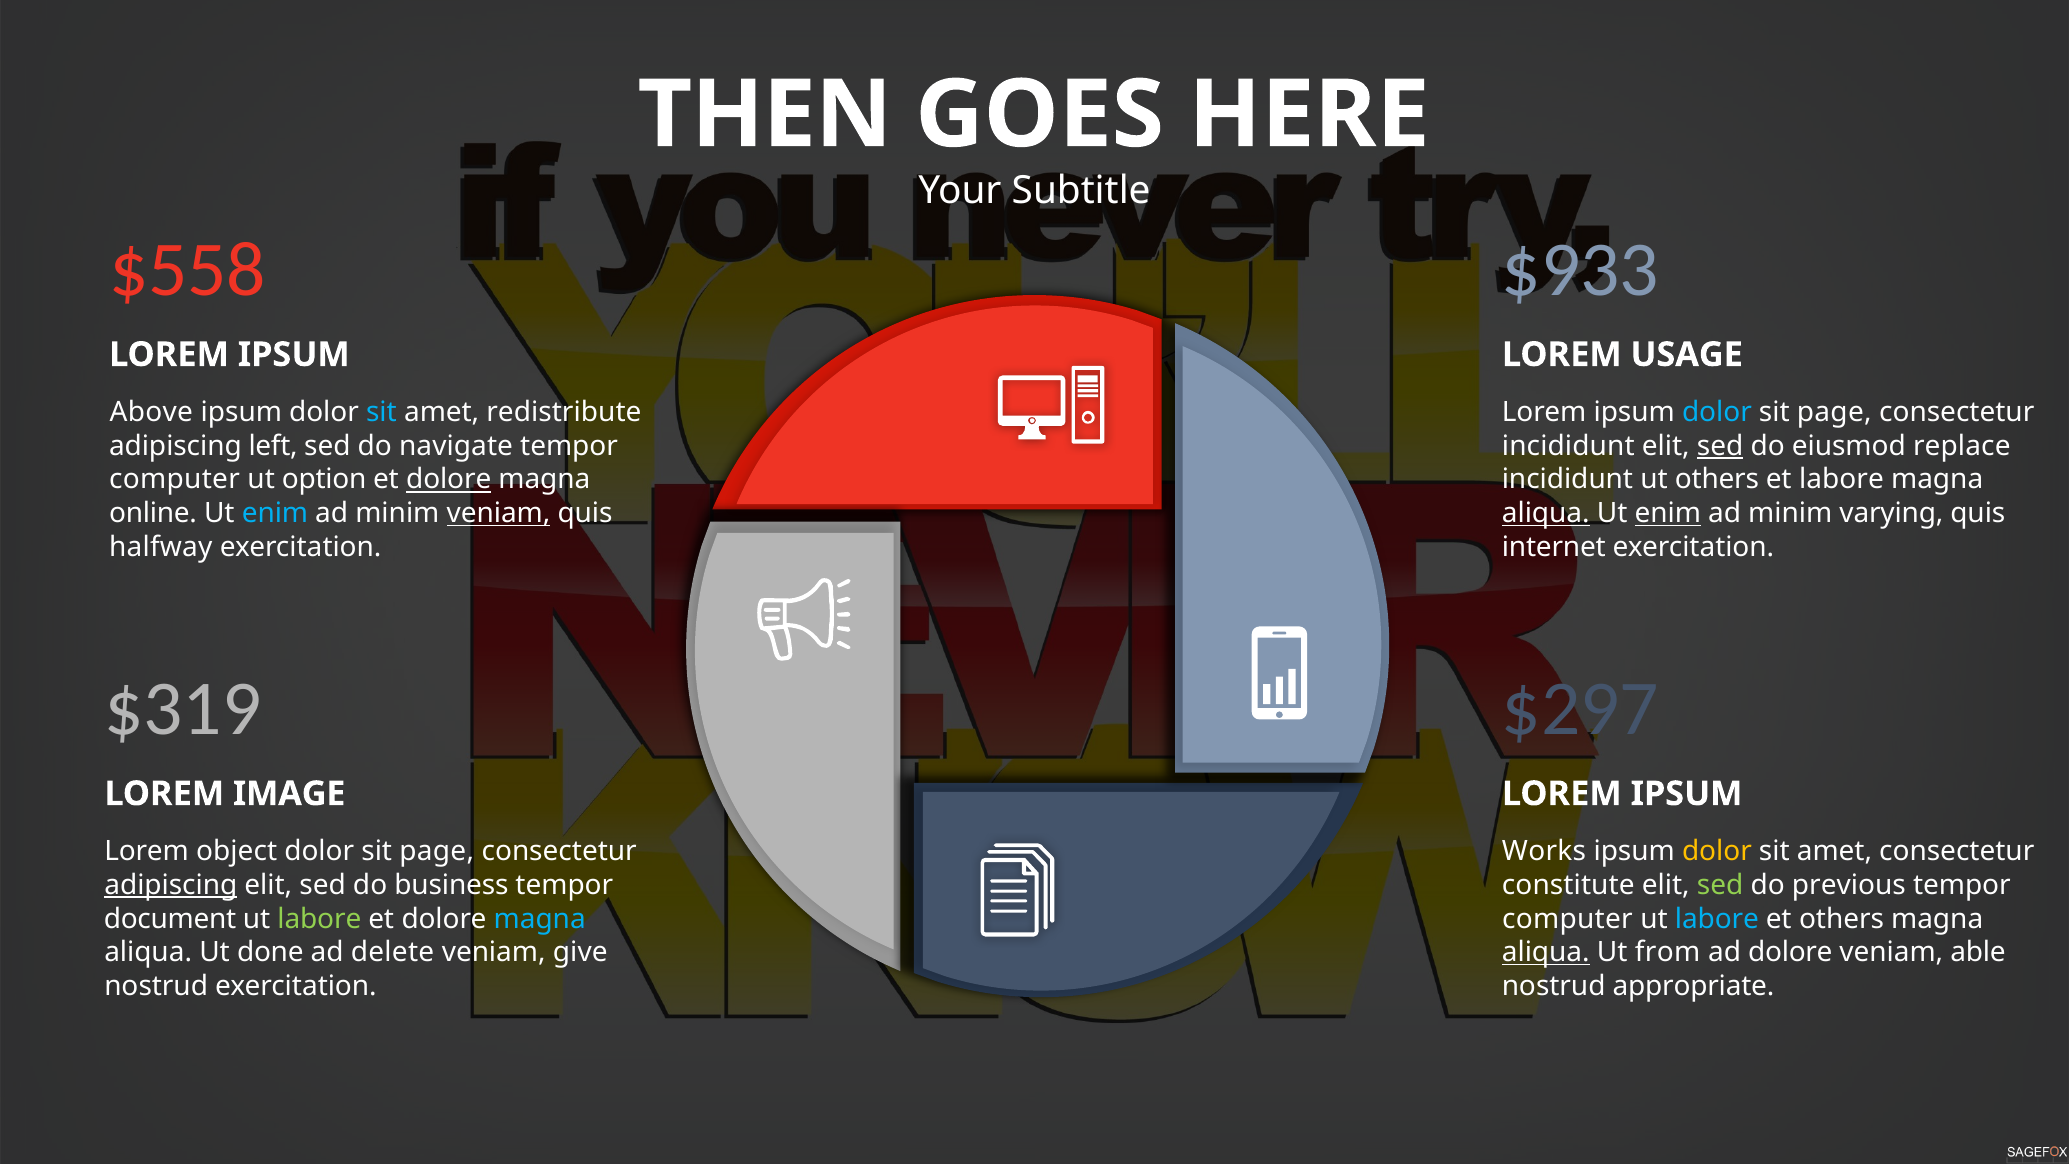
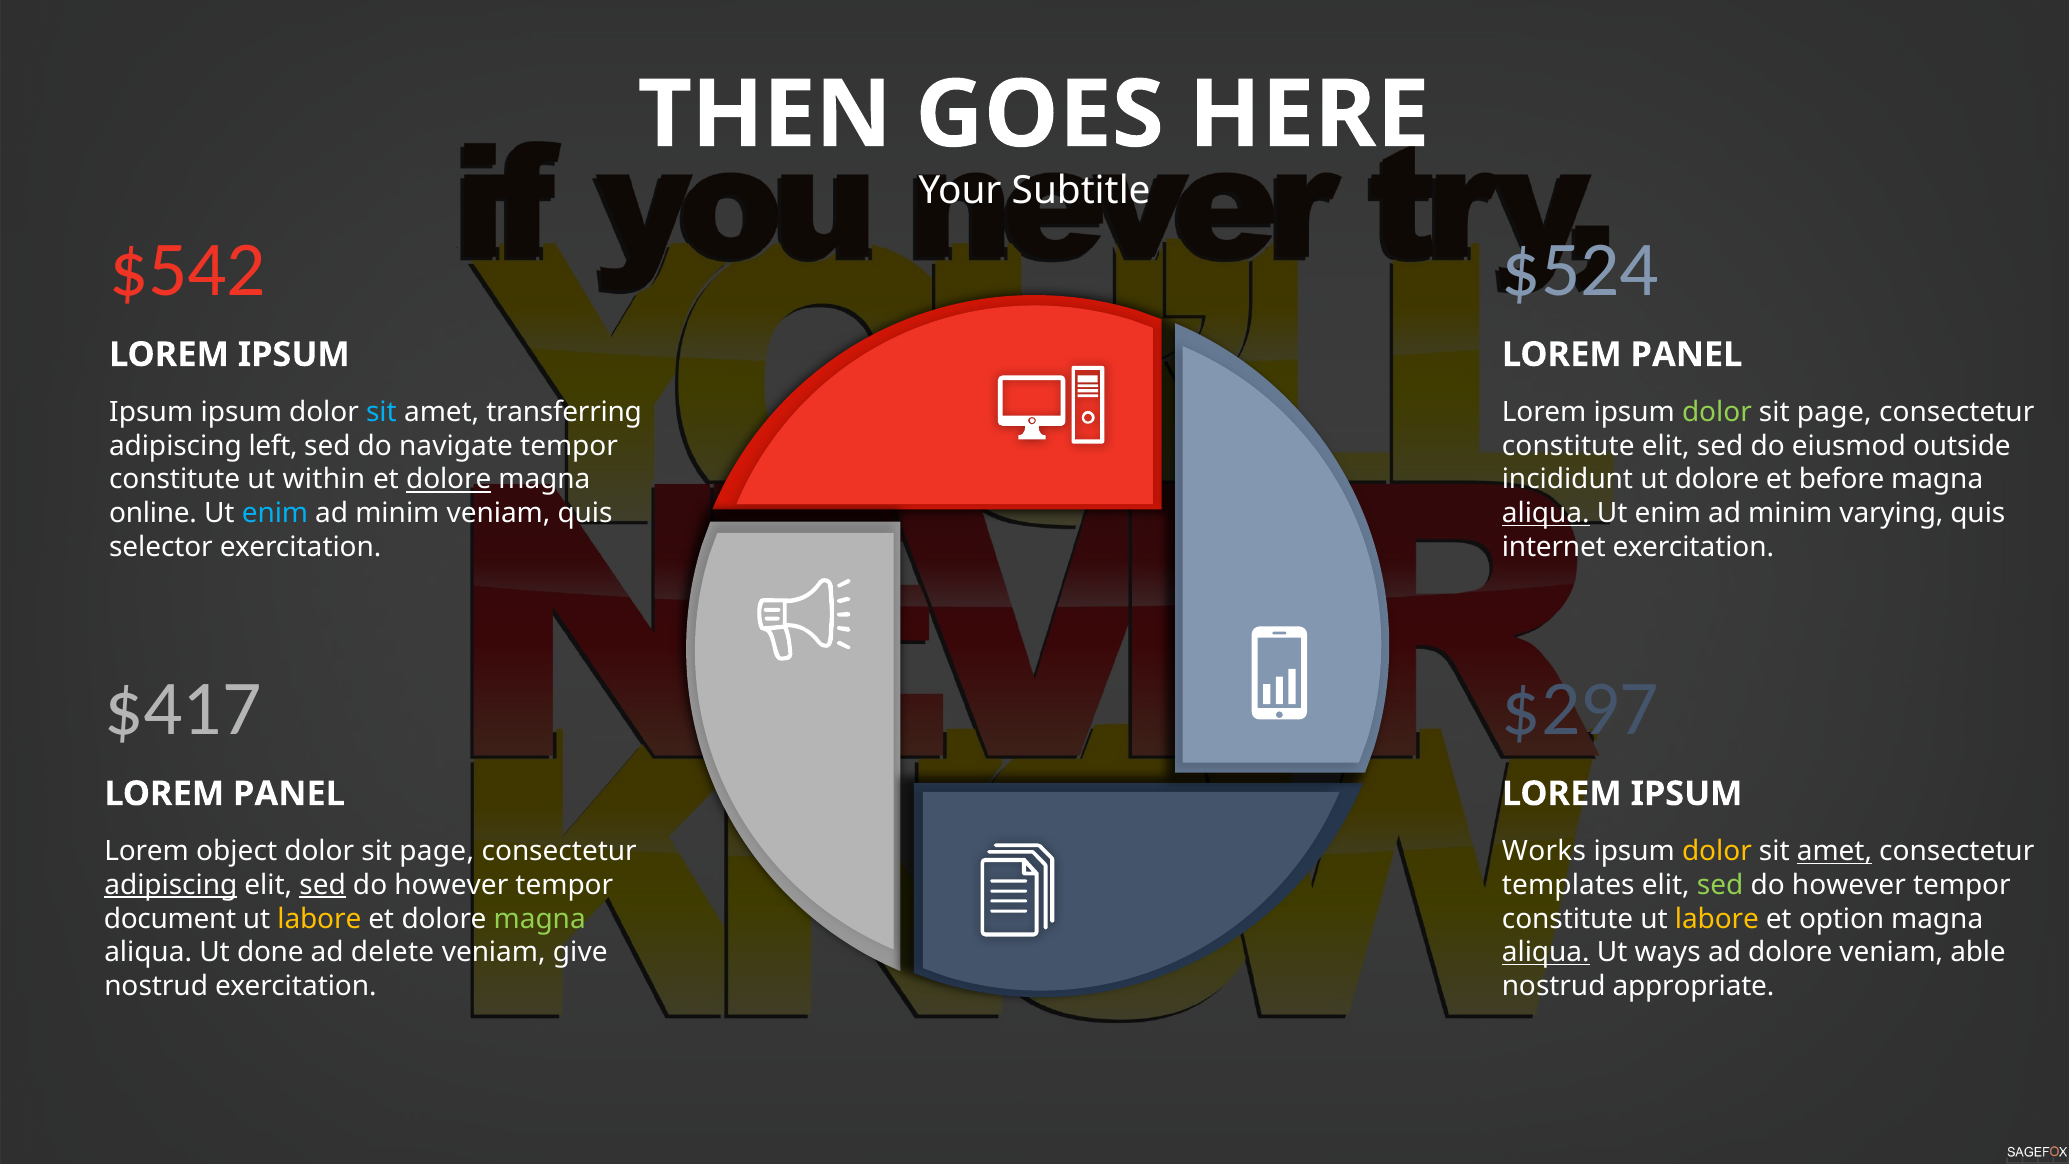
$558: $558 -> $542 (188, 270)
$933: $933 -> $524 (1580, 270)
USAGE: USAGE -> PANEL (1687, 355)
Above: Above -> Ipsum (151, 412)
redistribute: redistribute -> transferring (564, 412)
dolor colour: light blue -> light green (1717, 412)
incididunt: incididunt -> constitute (1568, 446)
sed underline: present -> none (1720, 446)
replace: replace -> outside (1962, 446)
computer: computer -> constitute (175, 480)
option: option -> within (324, 480)
ut others: others -> dolore (1717, 480)
et labore: labore -> before (1842, 480)
veniam underline: present -> none (499, 513)
enim underline: present -> none (1668, 513)
halfway: halfway -> selector (161, 547)
$319: $319 -> $417 (183, 709)
IMAGE: IMAGE -> PANEL (289, 794)
amet underline: none -> present (1834, 851)
sed underline: none -> present (323, 885)
business: business -> however (451, 885)
constitute: constitute -> templates (1568, 885)
previous: previous -> however (1849, 885)
labore colour: light green -> yellow (319, 919)
magna colour: light blue -> light green (540, 919)
computer: computer -> constitute (1568, 919)
labore colour: light blue -> yellow (1717, 919)
et others: others -> option (1842, 919)
from: from -> ways (1668, 952)
